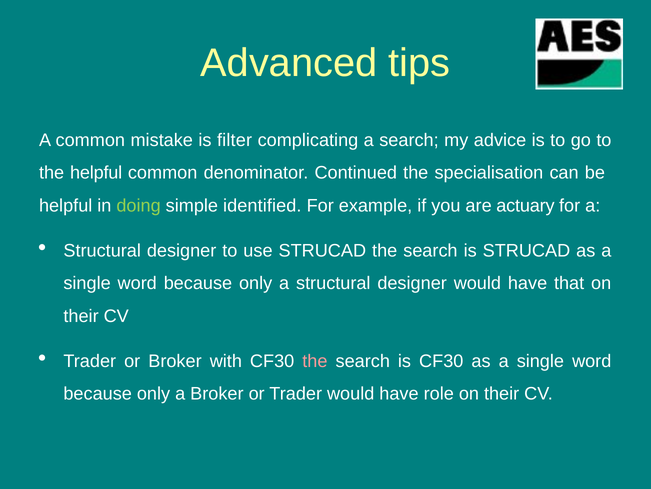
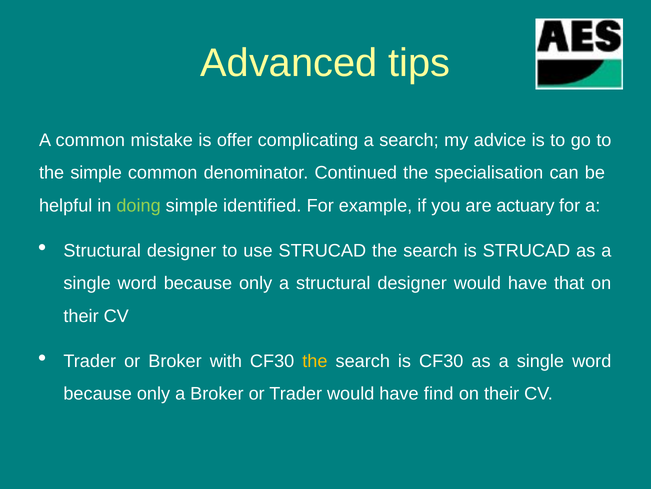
filter: filter -> offer (235, 140)
the helpful: helpful -> simple (96, 173)
the colour: pink -> yellow (315, 361)
role: role -> find (439, 393)
